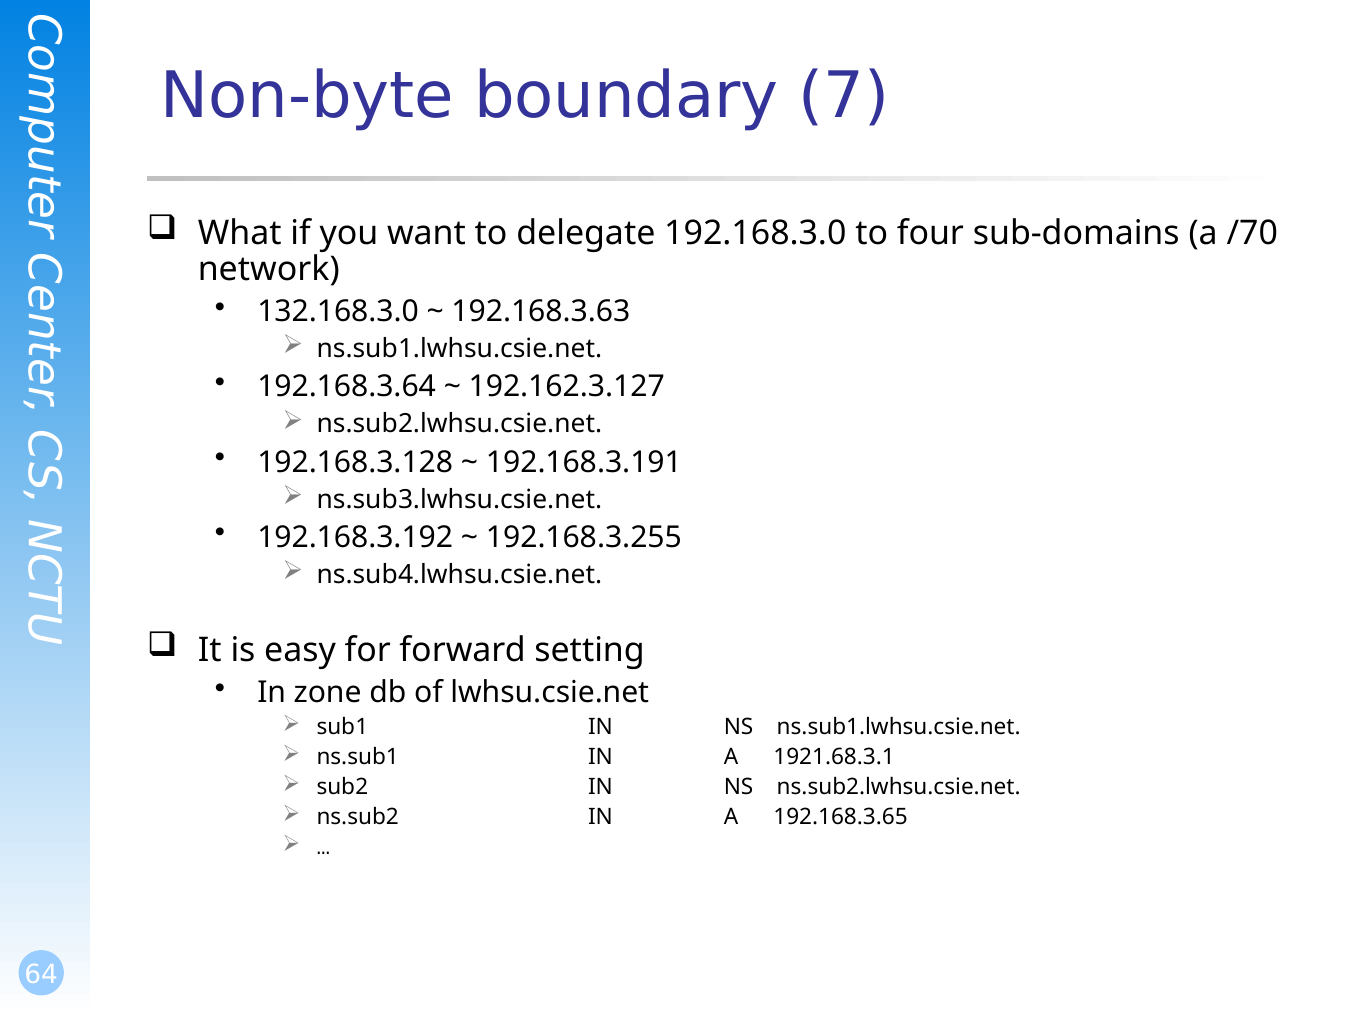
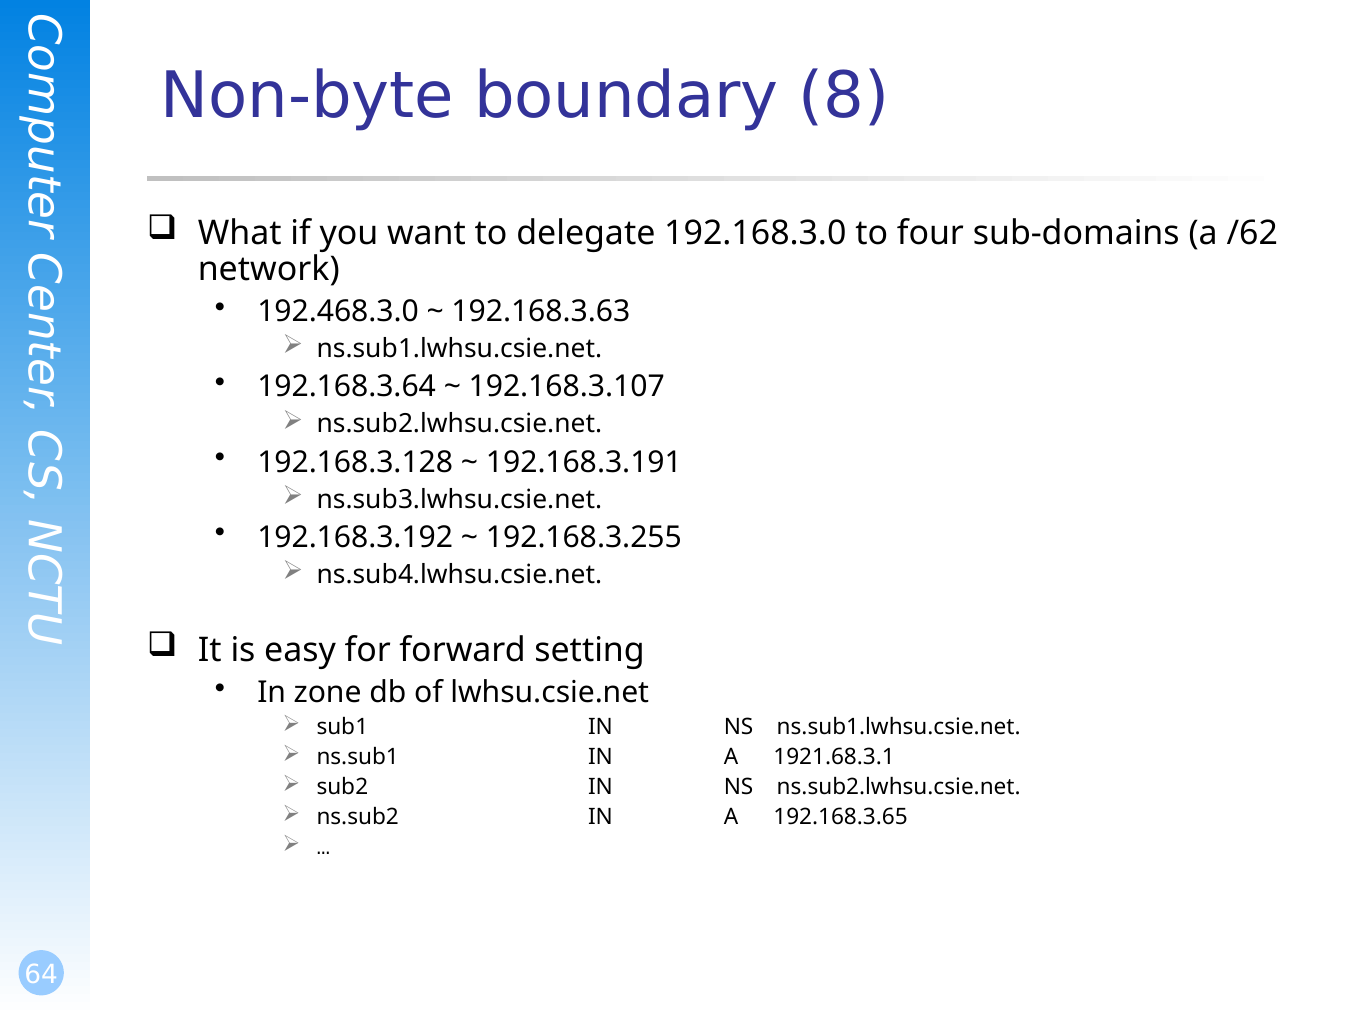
7: 7 -> 8 (844, 97)
/70: /70 -> /62 (1252, 233)
132.168.3.0: 132.168.3.0 -> 192.468.3.0 (338, 312)
192.162.3.127: 192.162.3.127 -> 192.168.3.107 (567, 387)
